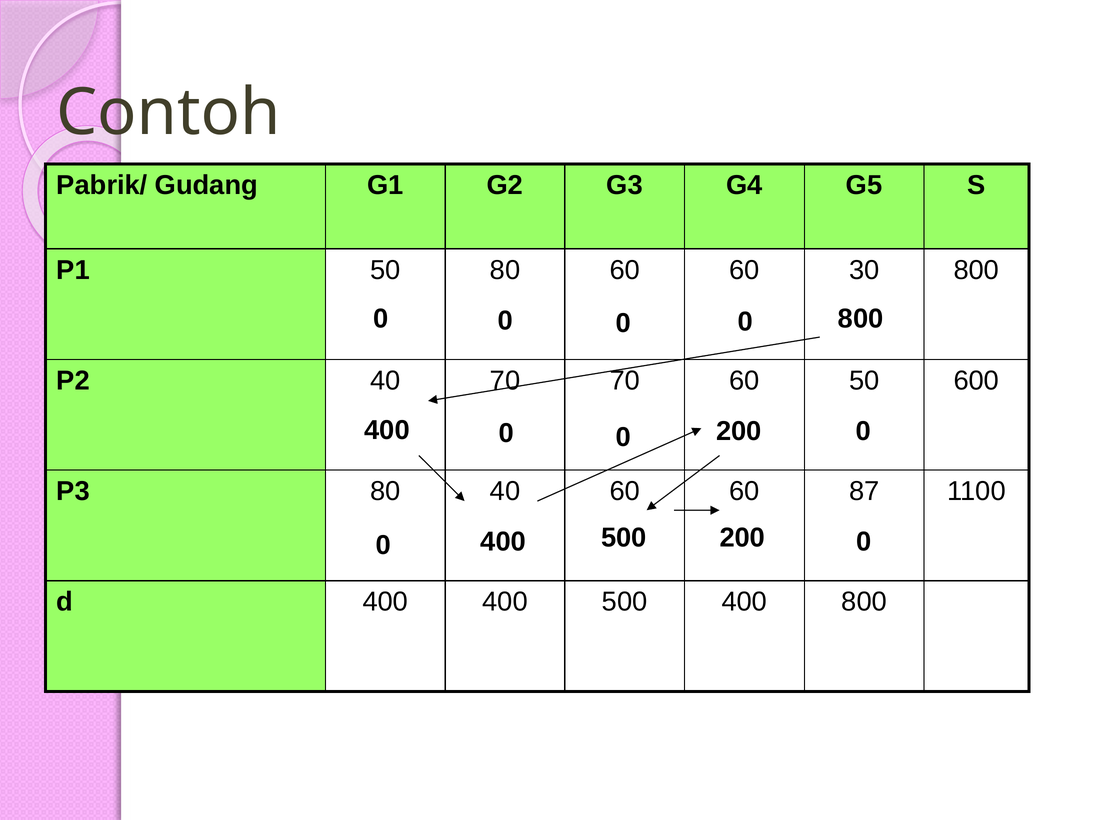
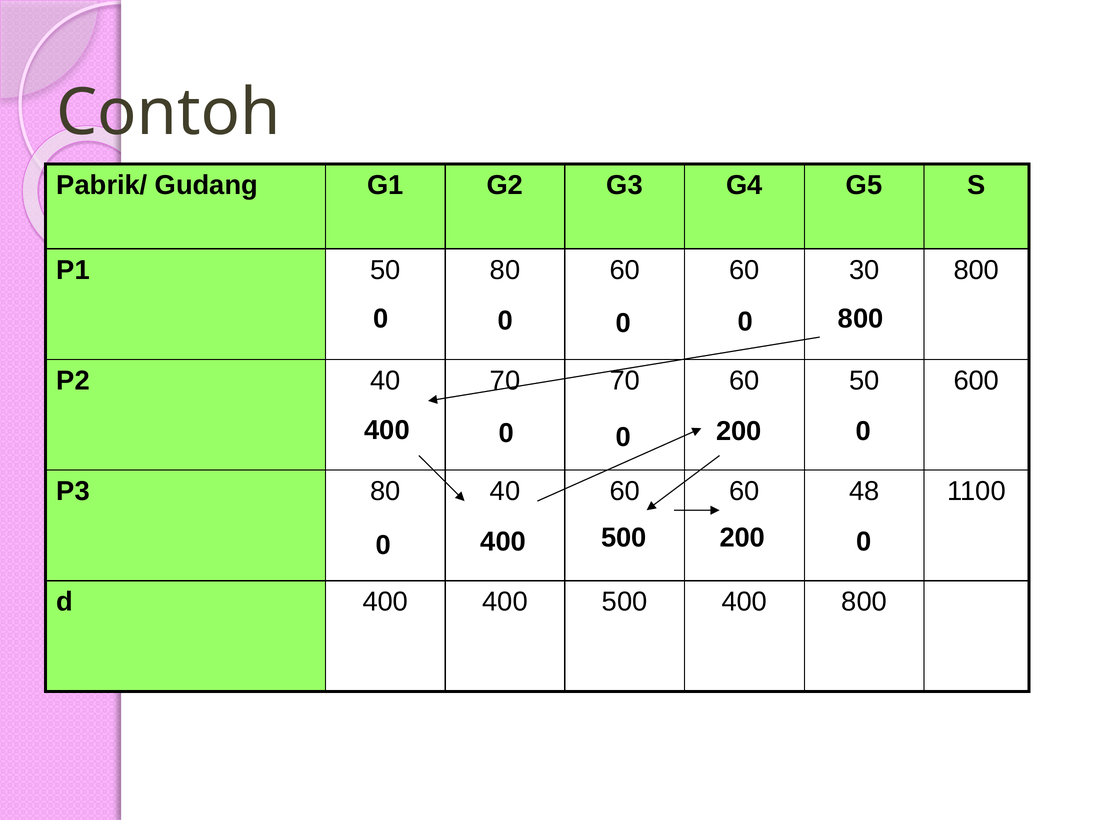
87: 87 -> 48 (864, 491)
